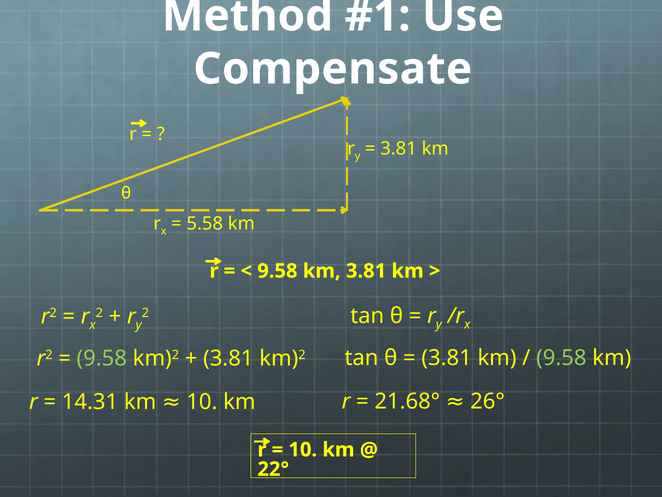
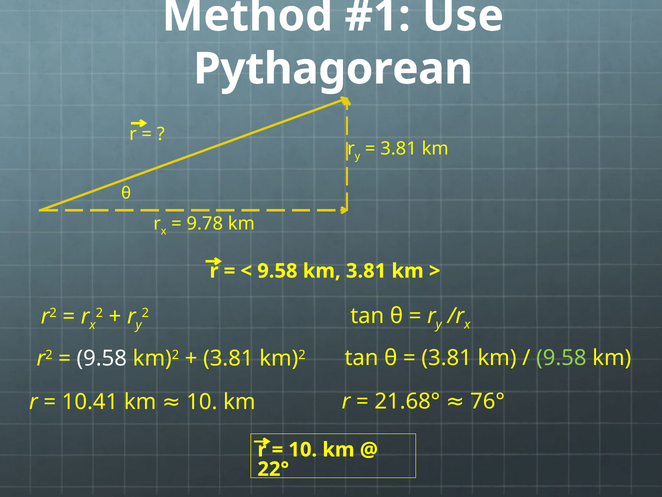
Compensate: Compensate -> Pythagorean (333, 69)
5.58: 5.58 -> 9.78 (205, 224)
9.58 colour: light green -> white (102, 358)
26°: 26° -> 76° (488, 401)
14.31: 14.31 -> 10.41 (90, 402)
